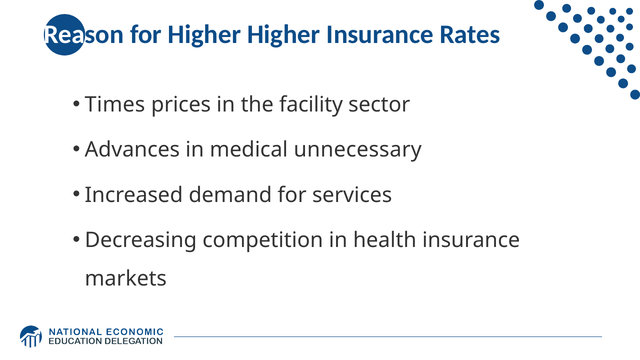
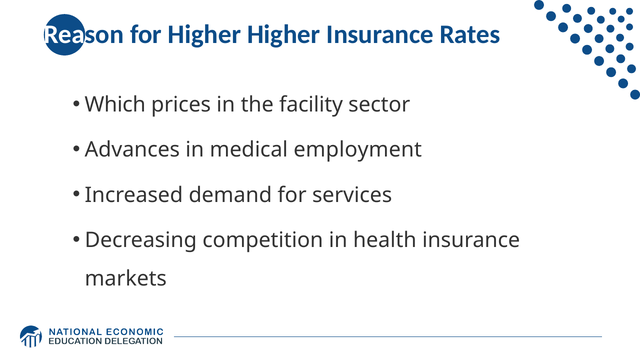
Times: Times -> Which (115, 105)
unnecessary: unnecessary -> employment (358, 150)
